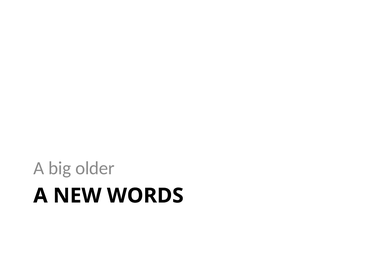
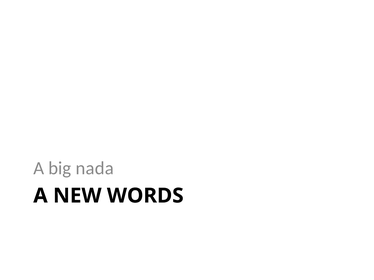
older: older -> nada (95, 168)
